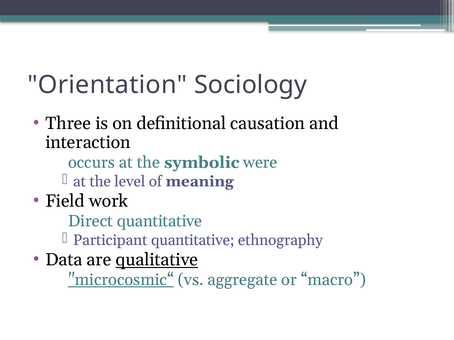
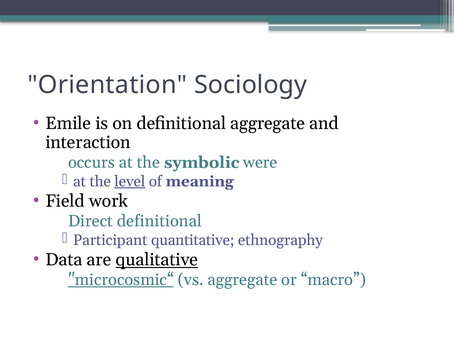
Three: Three -> Emile (68, 123)
definitional causation: causation -> aggregate (268, 123)
level underline: none -> present (130, 182)
Direct quantitative: quantitative -> definitional (159, 222)
